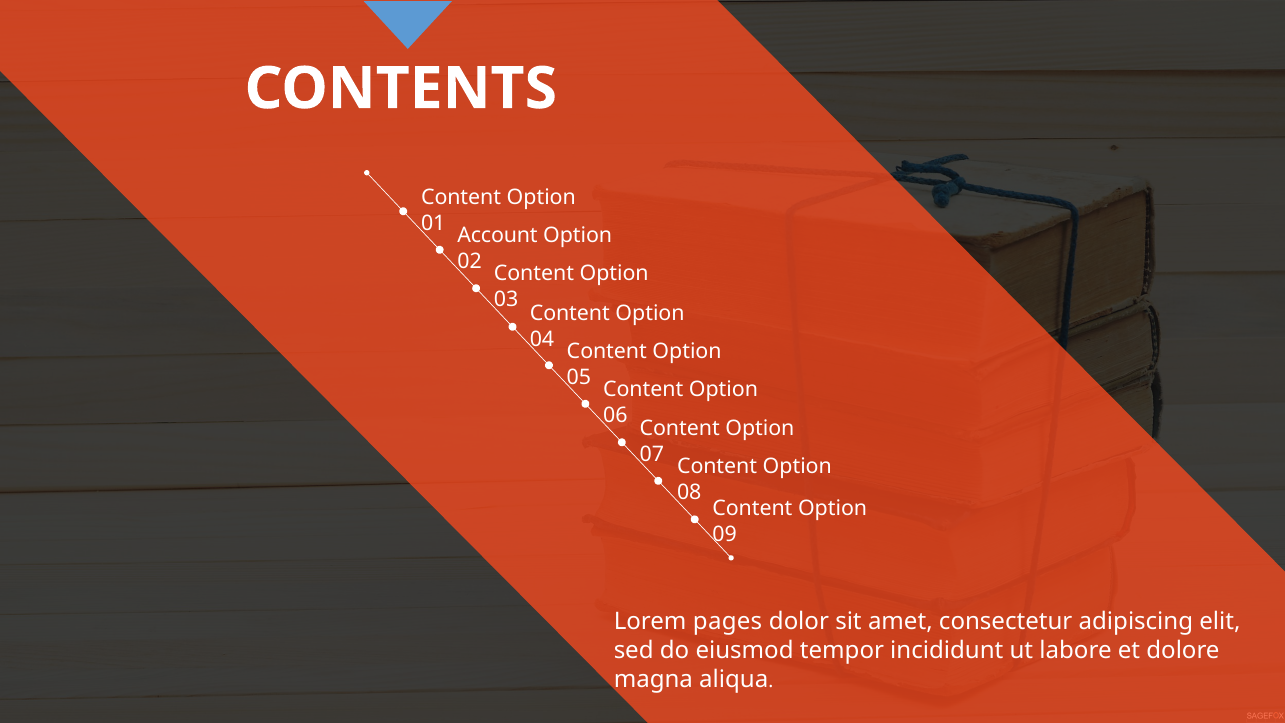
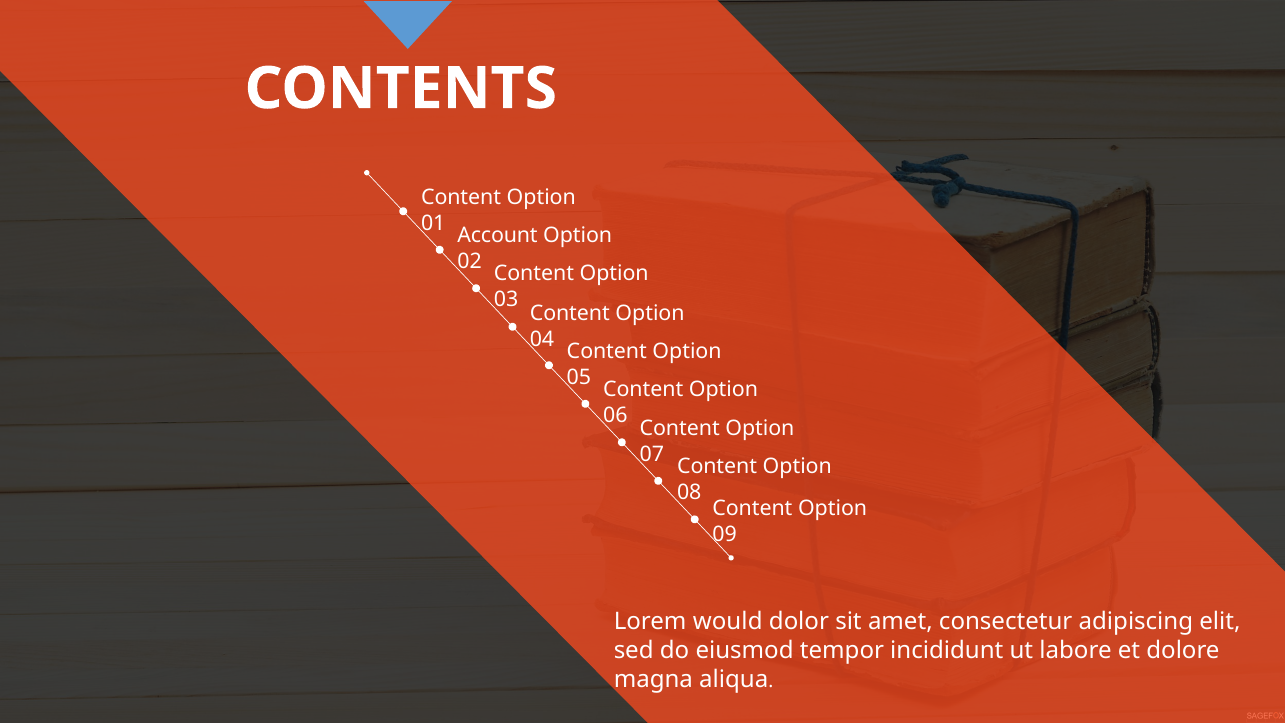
pages: pages -> would (728, 622)
